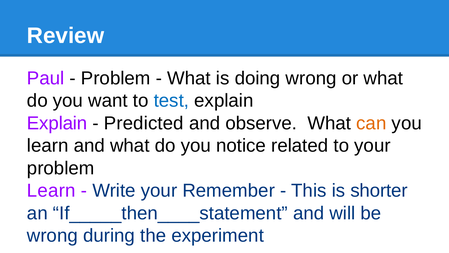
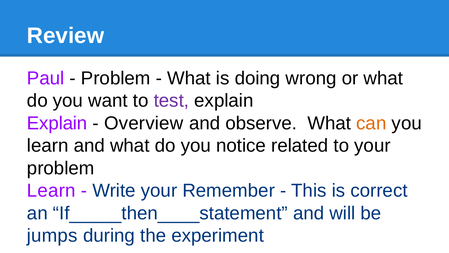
test colour: blue -> purple (171, 101)
Predicted: Predicted -> Overview (144, 123)
shorter: shorter -> correct (379, 190)
wrong: wrong -> jumps (52, 235)
